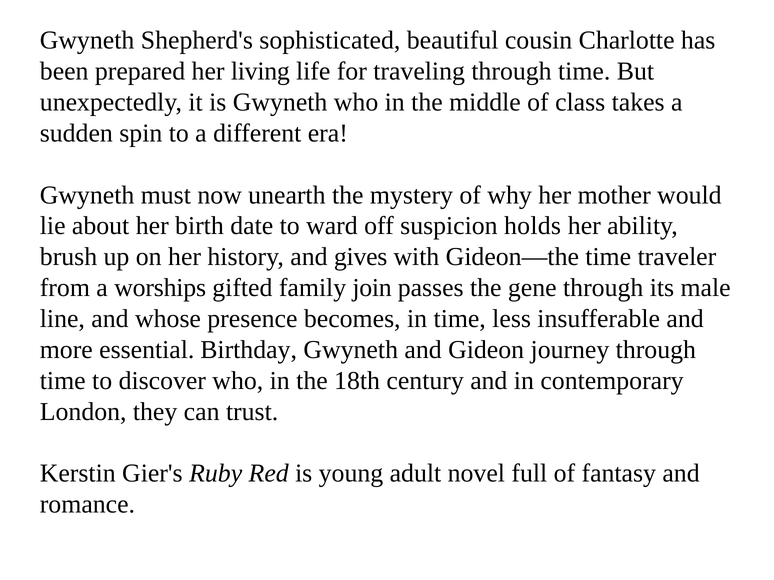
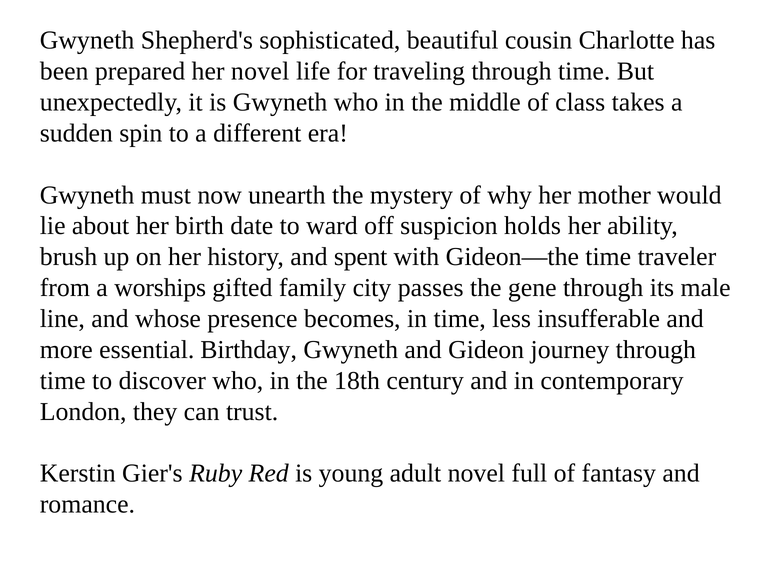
her living: living -> novel (260, 71)
gives: gives -> spent (361, 257)
join: join -> city (372, 288)
